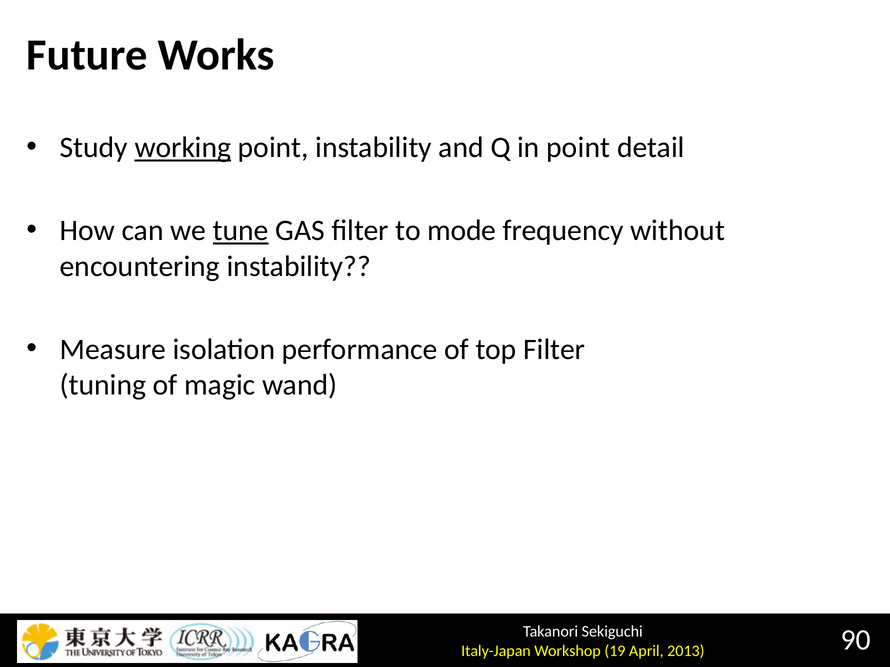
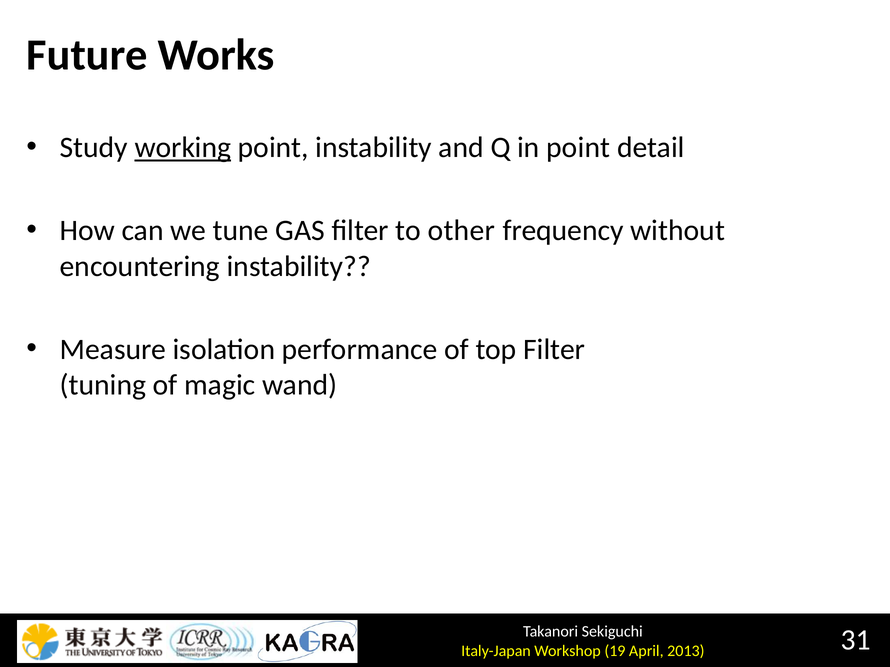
tune underline: present -> none (241, 231)
mode: mode -> other (461, 231)
90: 90 -> 31 (856, 641)
